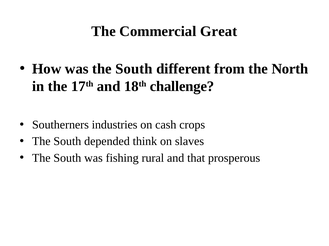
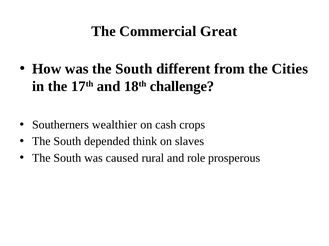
North: North -> Cities (290, 69)
industries: industries -> wealthier (115, 125)
fishing: fishing -> caused (122, 158)
that: that -> role (196, 158)
